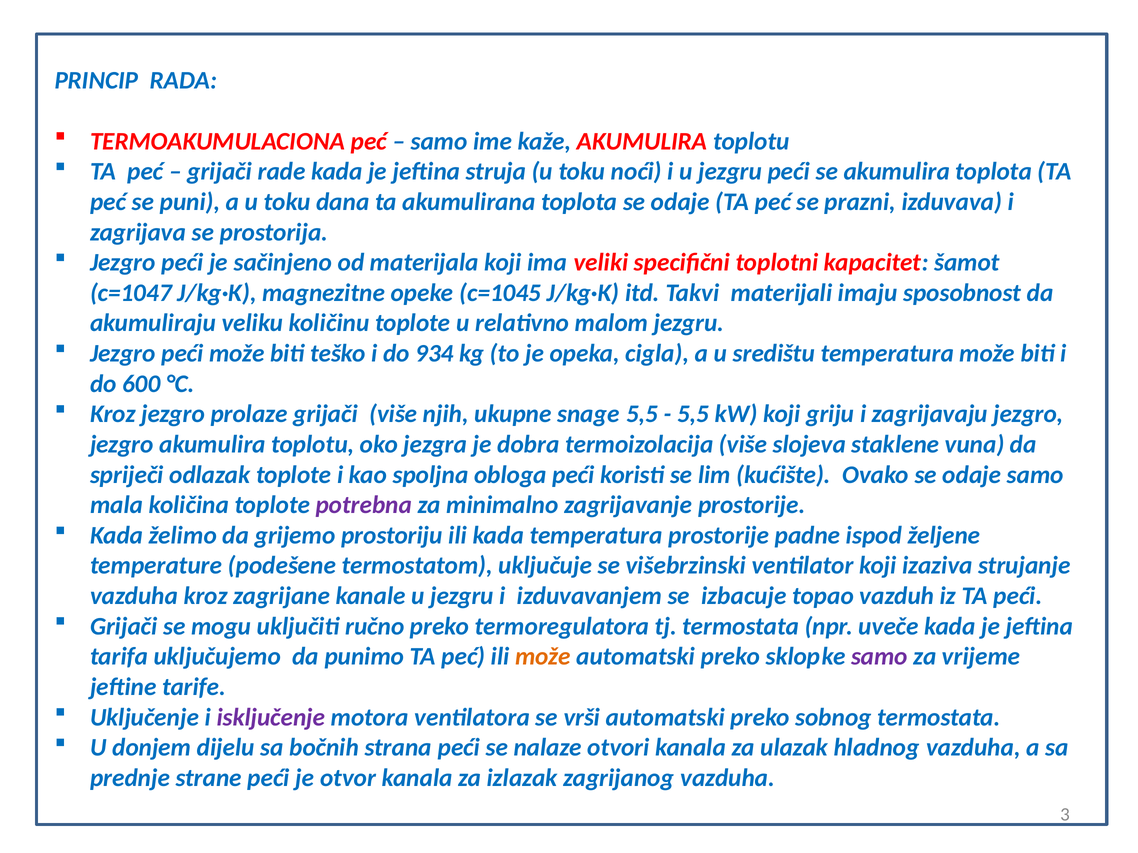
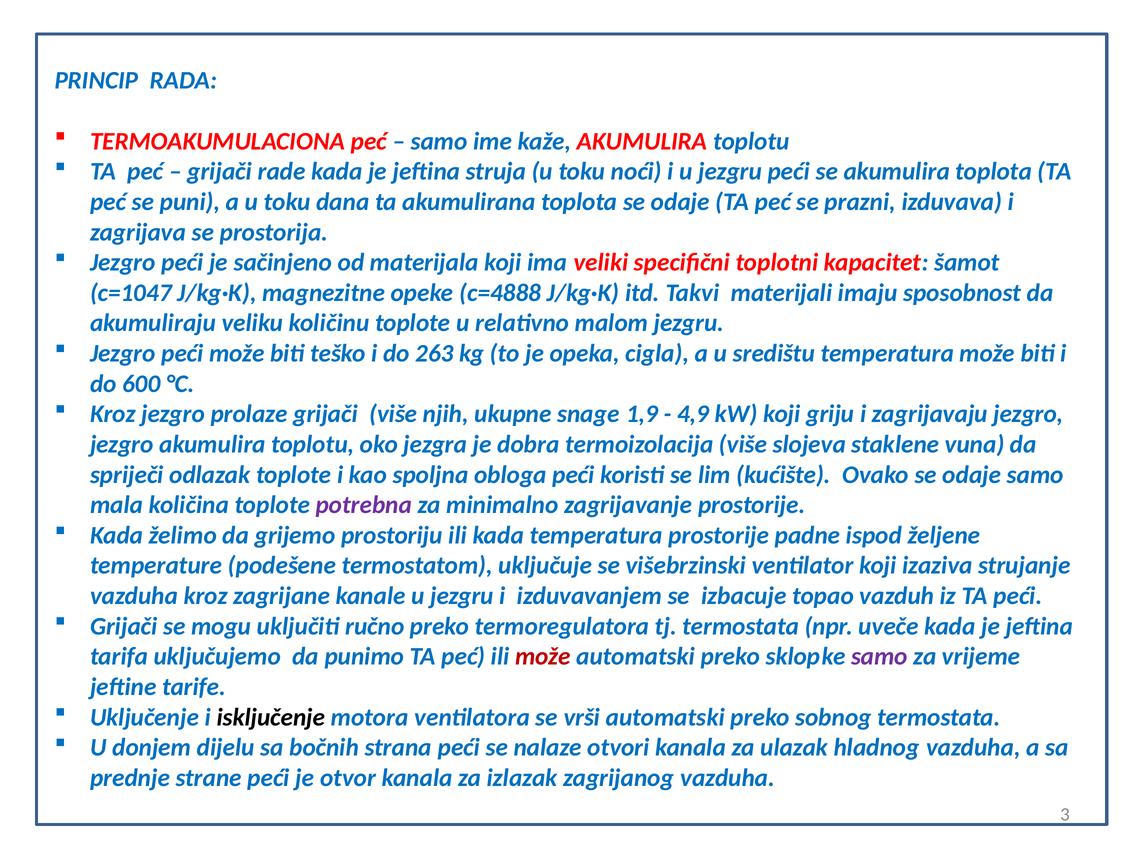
c=1045: c=1045 -> c=4888 (500, 293)
934: 934 -> 263 (435, 354)
snage 5,5: 5,5 -> 1,9 (642, 414)
5,5: 5,5 -> 4,9 (693, 414)
može colour: orange -> red (543, 657)
isključenje colour: purple -> black (271, 718)
